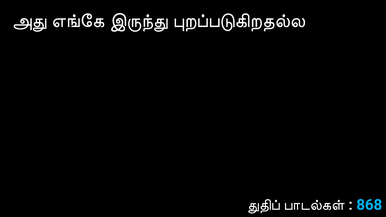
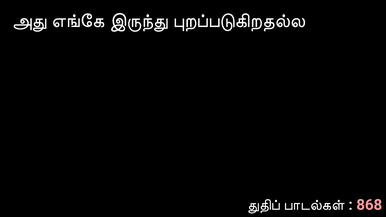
868 colour: light blue -> pink (369, 205)
